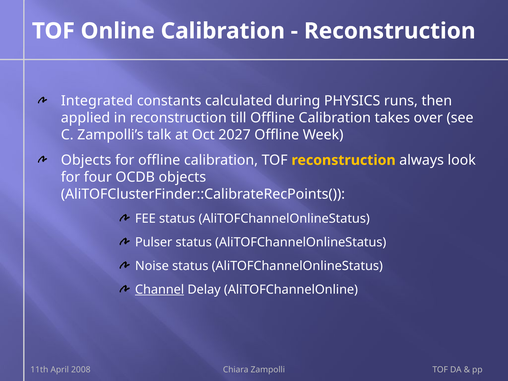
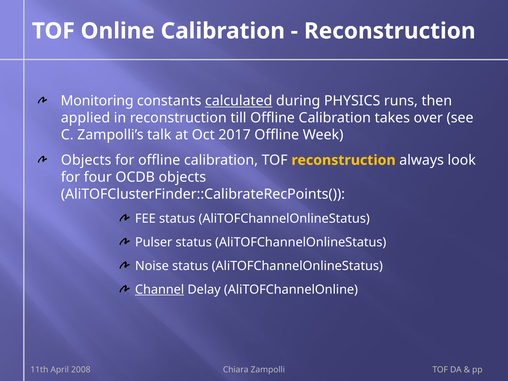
Integrated: Integrated -> Monitoring (97, 101)
calculated underline: none -> present (239, 101)
2027: 2027 -> 2017 (235, 135)
